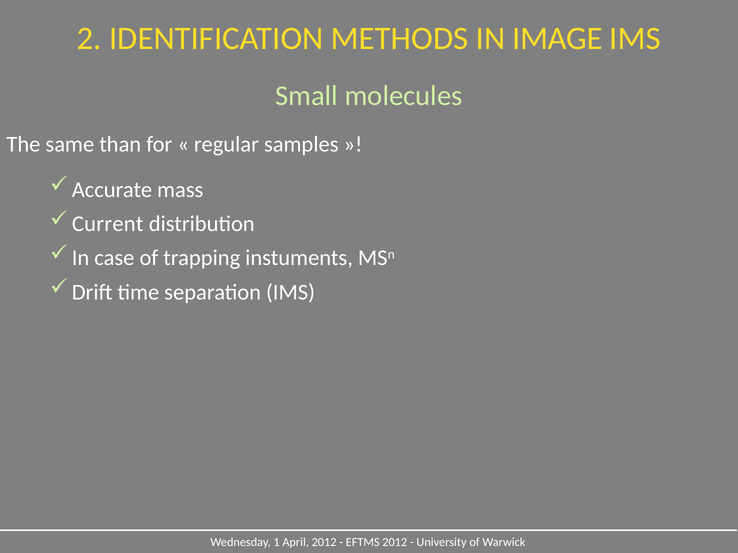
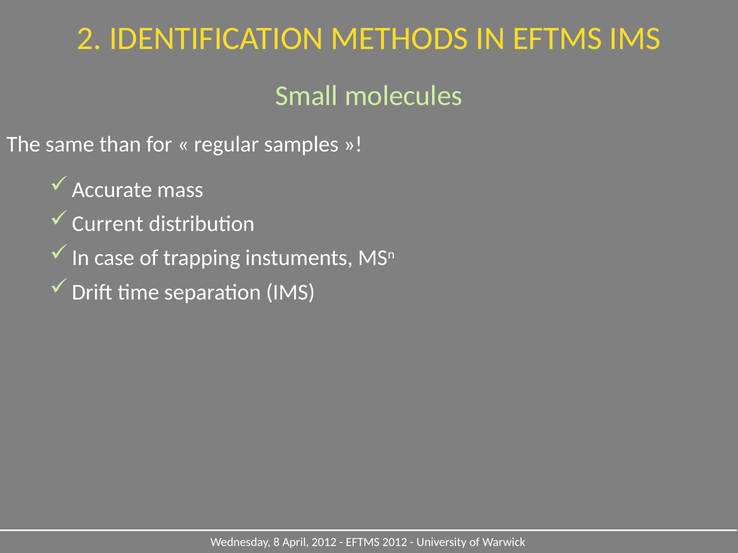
IN IMAGE: IMAGE -> EFTMS (557, 38)
1: 1 -> 8 (277, 543)
